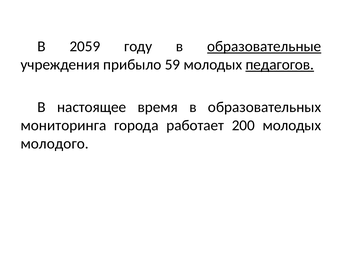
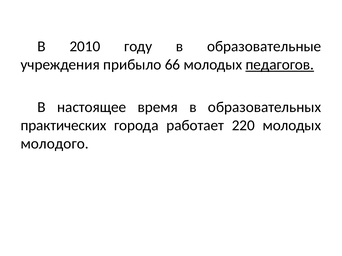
2059: 2059 -> 2010 (85, 47)
образовательные underline: present -> none (264, 47)
59: 59 -> 66 (172, 65)
мониторинга: мониторинга -> практических (64, 126)
200: 200 -> 220 (243, 126)
